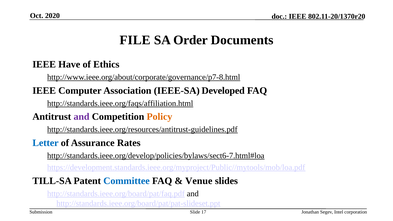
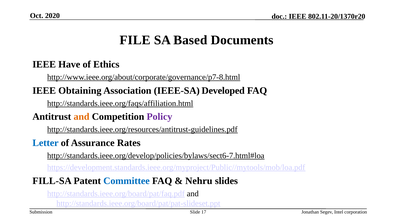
Order: Order -> Based (190, 40)
Computer: Computer -> Obtaining (80, 91)
and colour: purple -> orange (82, 117)
Policy colour: orange -> purple (160, 117)
TILL-SA: TILL-SA -> FILL-SA (52, 181)
Venue: Venue -> Nehru (199, 181)
